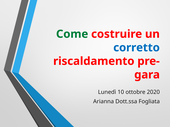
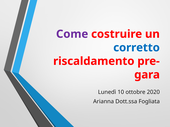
Come colour: green -> purple (72, 34)
